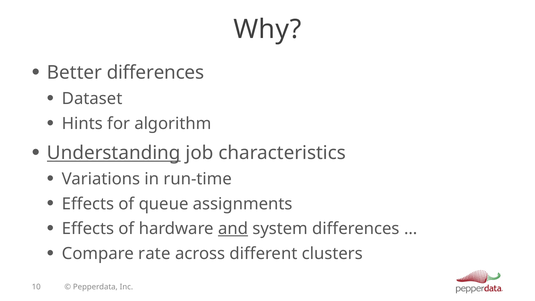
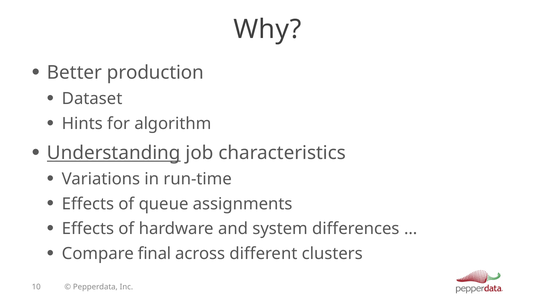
Better differences: differences -> production (155, 73)
and underline: present -> none (233, 229)
rate: rate -> final (155, 254)
